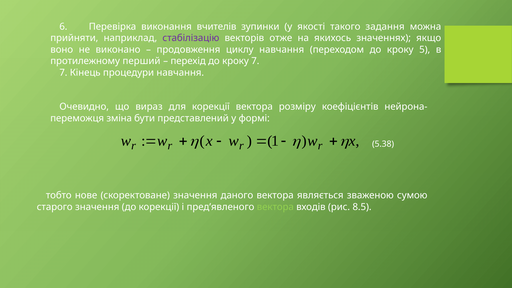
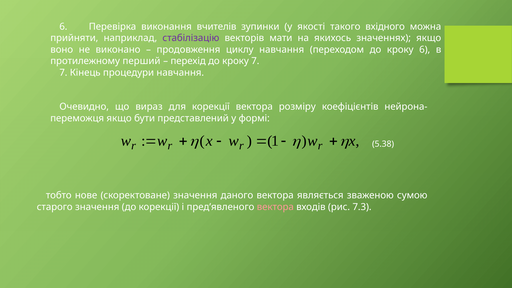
задання: задання -> вхідного (385, 27)
отже: отже -> мати (281, 38)
кроку 5: 5 -> 6 (425, 50)
зміна: зміна -> якщо (119, 118)
вектора colour: light green -> pink (275, 207)
8.5: 8.5 -> 7.3 (362, 207)
